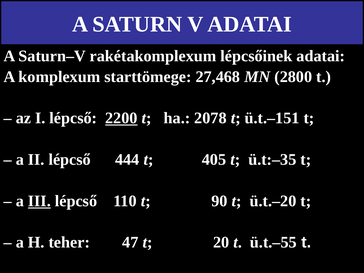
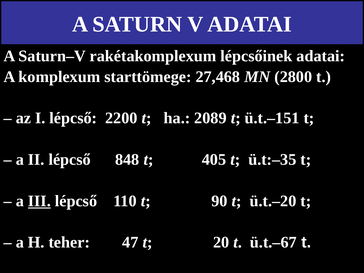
2200 underline: present -> none (121, 118)
2078: 2078 -> 2089 (210, 118)
444: 444 -> 848 (127, 160)
ü.t.–55: ü.t.–55 -> ü.t.–67 (273, 242)
